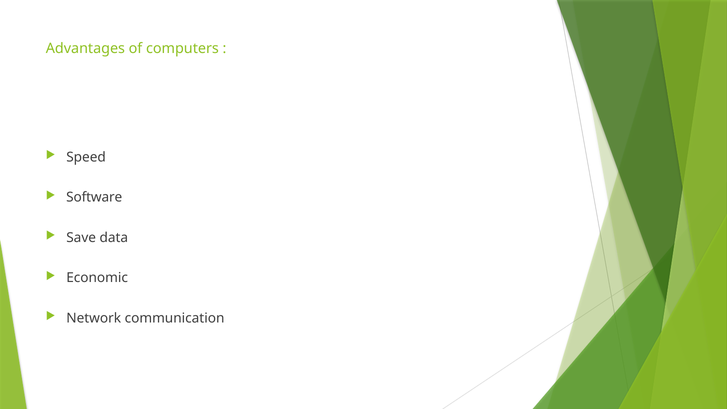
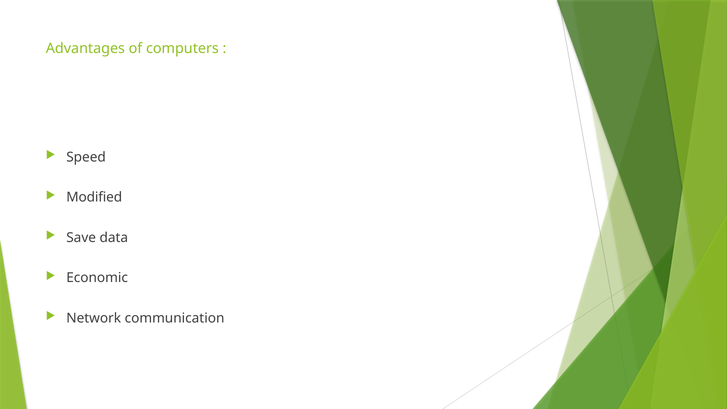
Software: Software -> Modified (94, 197)
